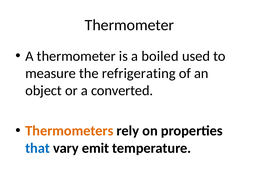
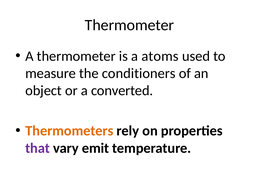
boiled: boiled -> atoms (160, 56)
refrigerating: refrigerating -> conditioners (139, 74)
that colour: blue -> purple (38, 148)
